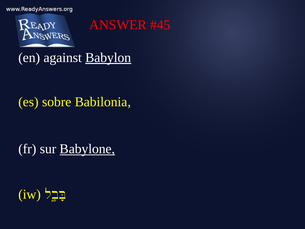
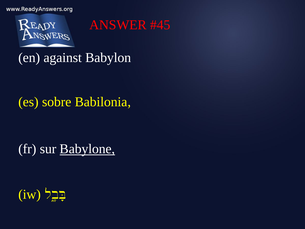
Babylon underline: present -> none (108, 58)
